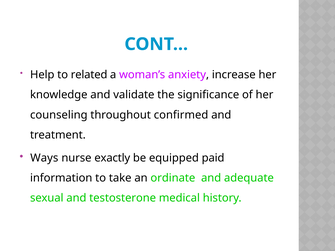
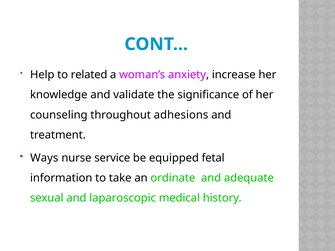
confirmed: confirmed -> adhesions (181, 115)
exactly: exactly -> service (112, 158)
paid: paid -> fetal (213, 158)
testosterone: testosterone -> laparoscopic (123, 198)
